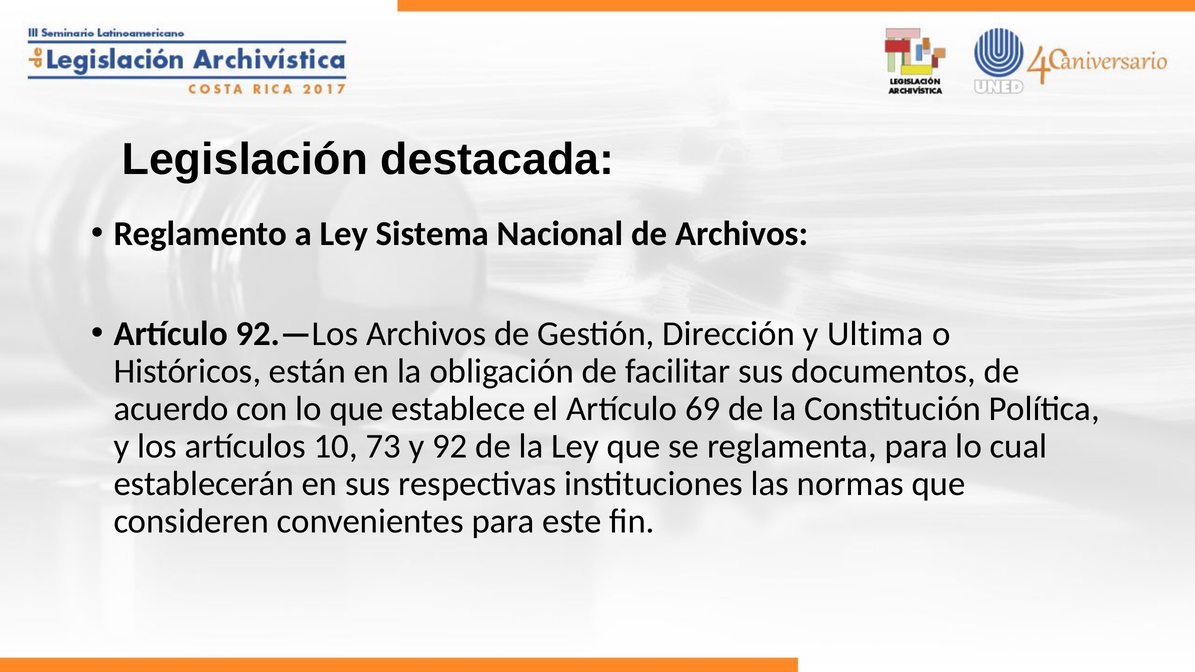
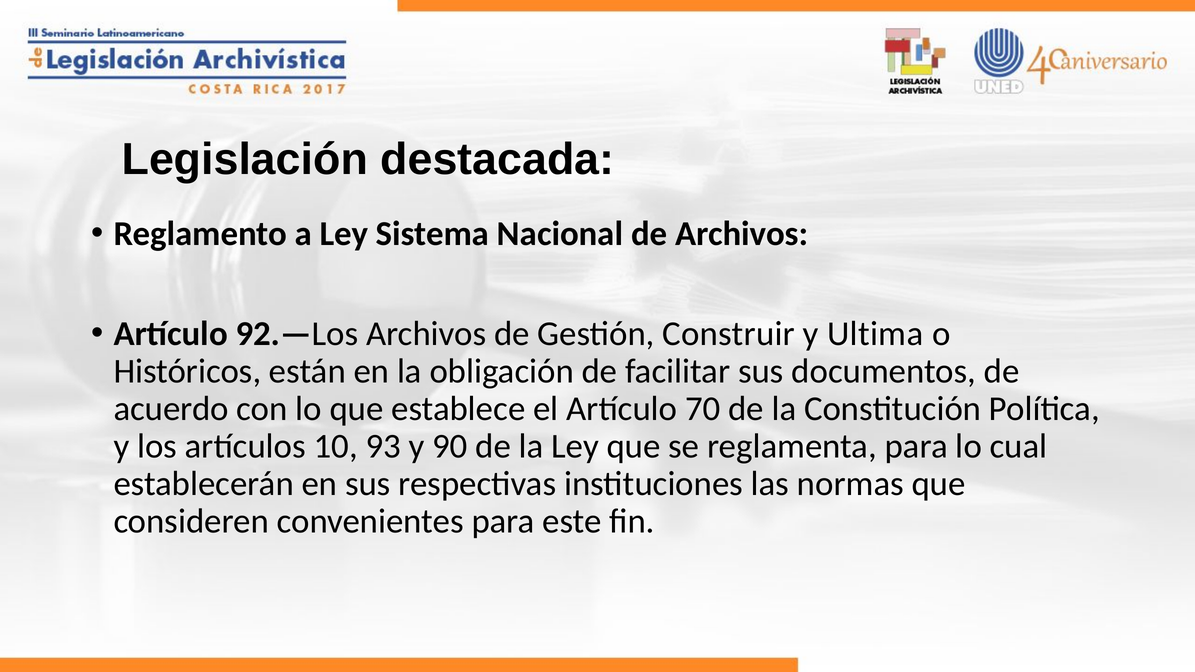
Dirección: Dirección -> Construir (729, 334)
69: 69 -> 70 (703, 409)
73: 73 -> 93 (383, 446)
92: 92 -> 90 (450, 446)
